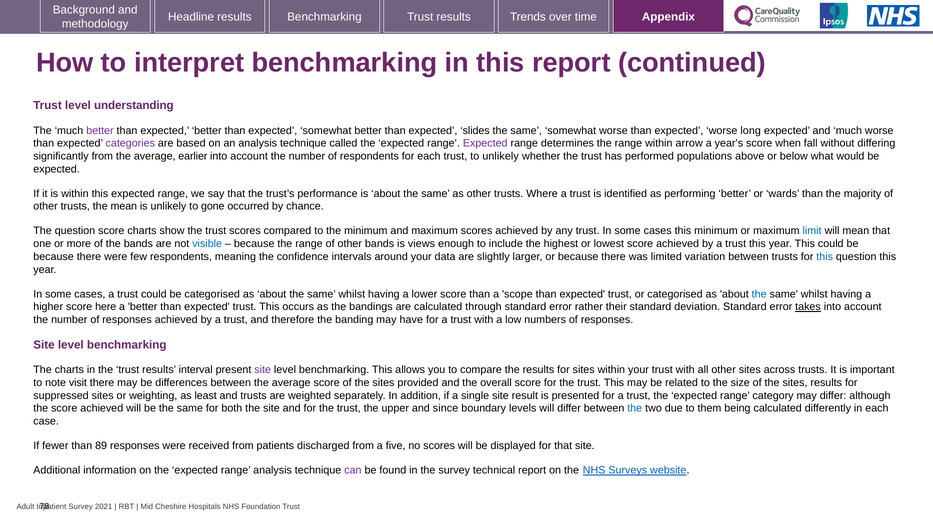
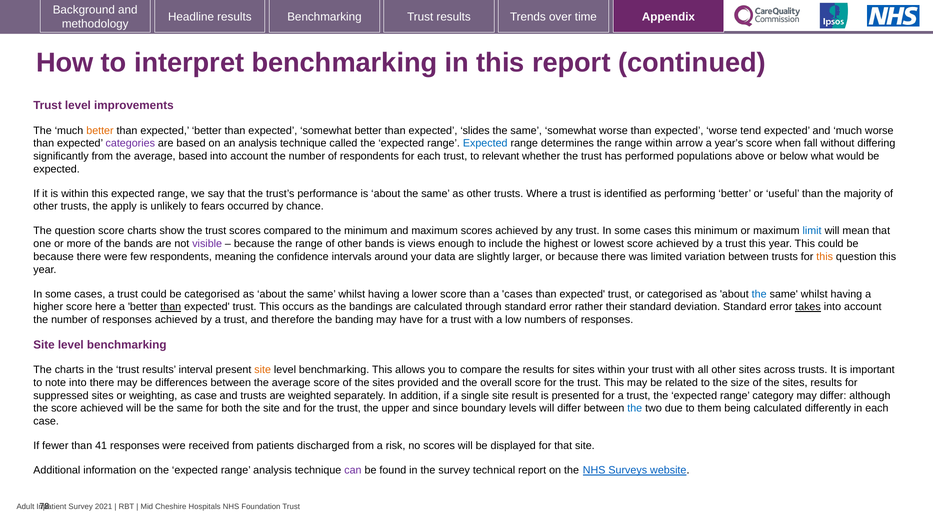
understanding: understanding -> improvements (134, 105)
better colour: purple -> orange (100, 130)
long: long -> tend (751, 130)
Expected colour: purple -> blue (485, 143)
average earlier: earlier -> based (193, 156)
to unlikely: unlikely -> relevant (501, 156)
wards: wards -> useful (783, 194)
the mean: mean -> apply (124, 206)
gone: gone -> fears (213, 206)
visible colour: blue -> purple (207, 244)
this colour: blue -> orange (825, 257)
a scope: scope -> cases (517, 294)
than underline: none -> present (171, 307)
site colour: purple -> orange (263, 370)
note visit: visit -> into (78, 383)
as least: least -> case (206, 395)
89: 89 -> 41 (101, 446)
five: five -> risk (396, 446)
